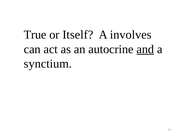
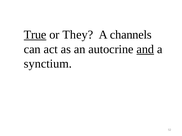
True underline: none -> present (35, 35)
Itself: Itself -> They (78, 35)
involves: involves -> channels (131, 35)
